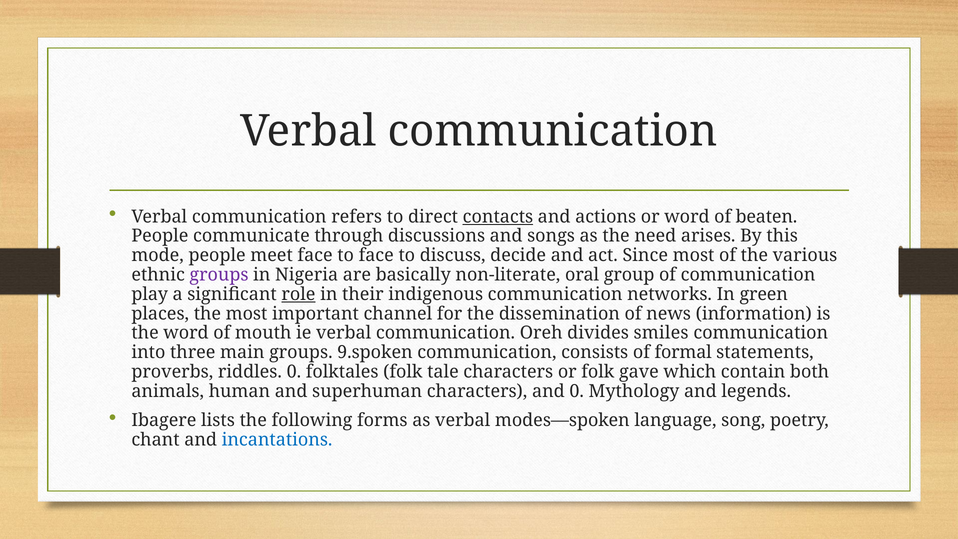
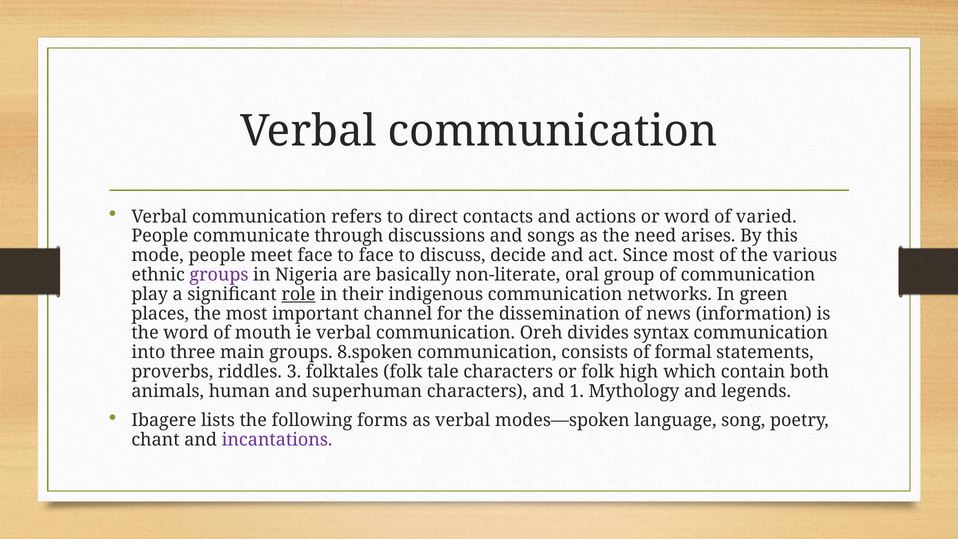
contacts underline: present -> none (498, 217)
beaten: beaten -> varied (766, 217)
smiles: smiles -> syntax (661, 333)
9.spoken: 9.spoken -> 8.spoken (375, 352)
riddles 0: 0 -> 3 (294, 372)
gave: gave -> high (639, 372)
and 0: 0 -> 1 (577, 391)
incantations colour: blue -> purple (277, 440)
